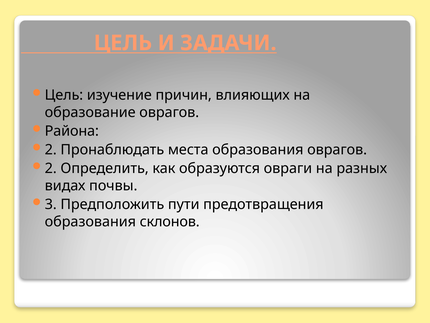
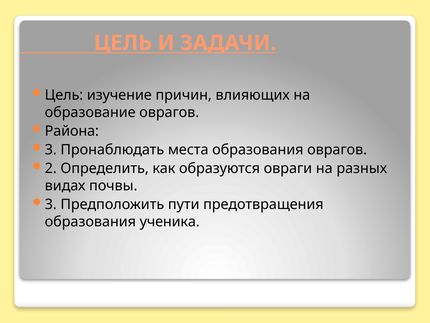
2: 2 -> 3 (51, 149)
склонов: склонов -> ученика (170, 221)
